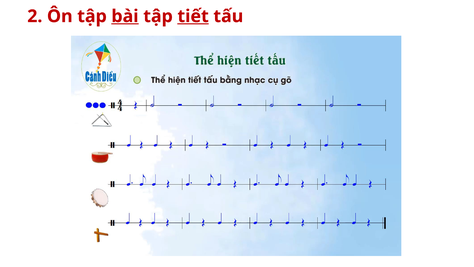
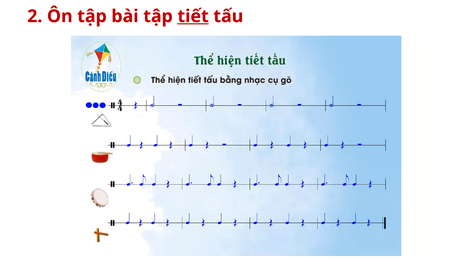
bài underline: present -> none (125, 16)
